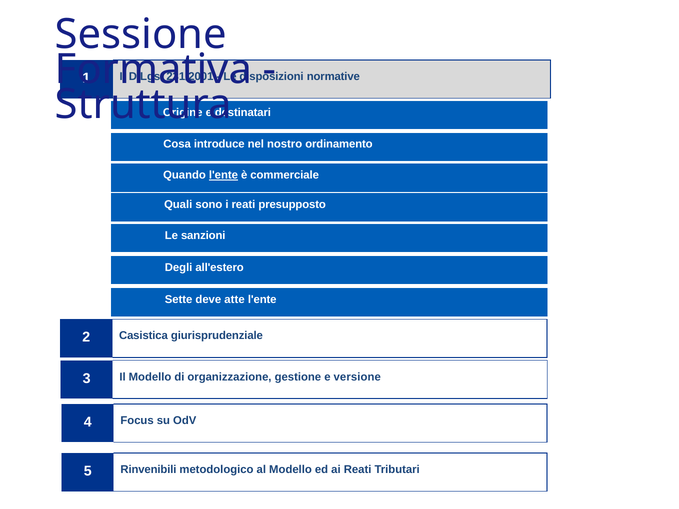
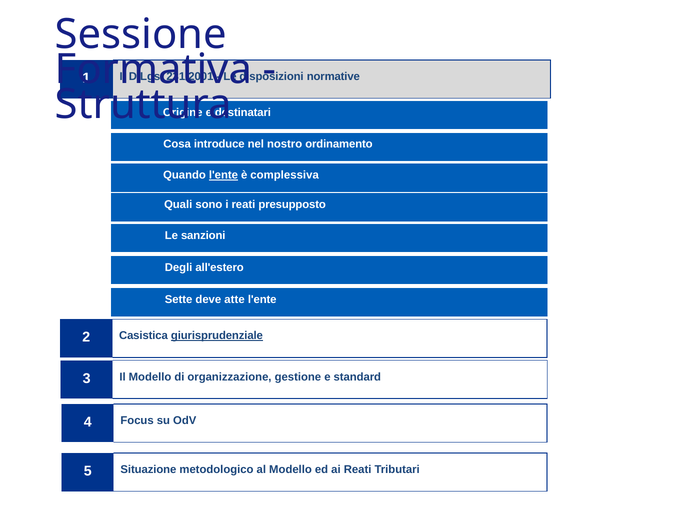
commerciale: commerciale -> complessiva (285, 175)
giurisprudenziale underline: none -> present (217, 336)
versione: versione -> standard (357, 377)
Rinvenibili: Rinvenibili -> Situazione (148, 470)
